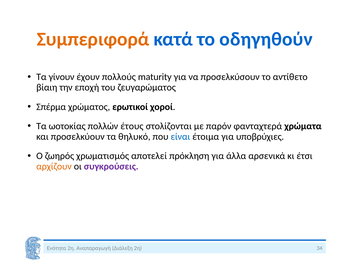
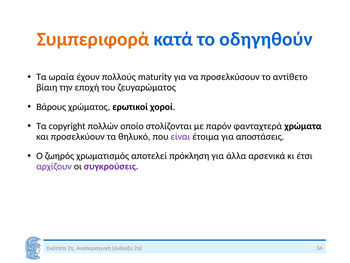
γίνουν: γίνουν -> ωραία (62, 77)
Σπέρμα: Σπέρμα -> Βάρους (51, 107)
ωοτοκίας: ωοτοκίας -> copyright (67, 126)
έτους: έτους -> οποίο (132, 126)
είναι colour: blue -> purple (180, 136)
υποβρύχιες: υποβρύχιες -> αποστάσεις (260, 136)
αρχίζουν colour: orange -> purple (54, 166)
